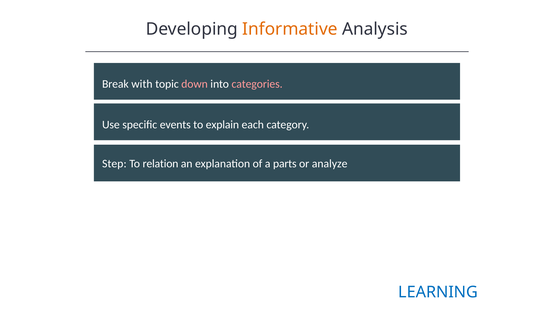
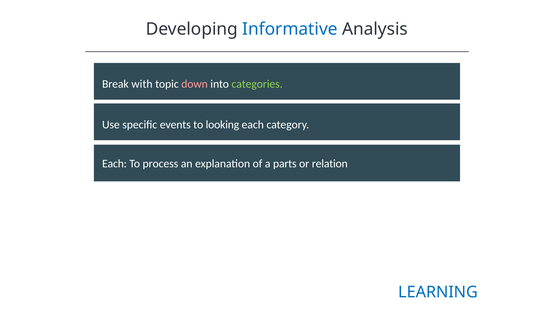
Informative colour: orange -> blue (290, 29)
categories colour: pink -> light green (257, 84)
explain: explain -> looking (222, 124)
Step: Step -> Each (114, 163)
relation: relation -> process (160, 163)
analyze: analyze -> relation (330, 163)
